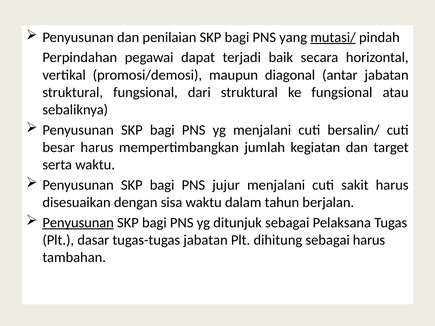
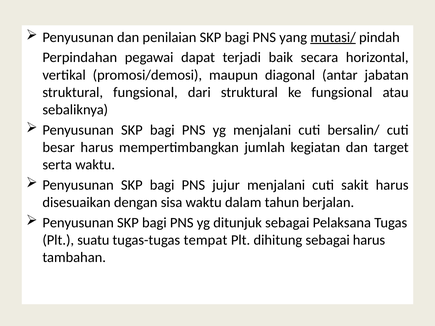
Penyusunan underline: present -> none (78, 223)
dasar: dasar -> suatu (93, 240)
tugas-tugas jabatan: jabatan -> tempat (205, 240)
